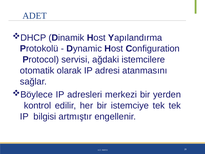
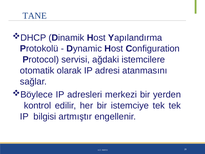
ADET: ADET -> TANE (35, 16)
